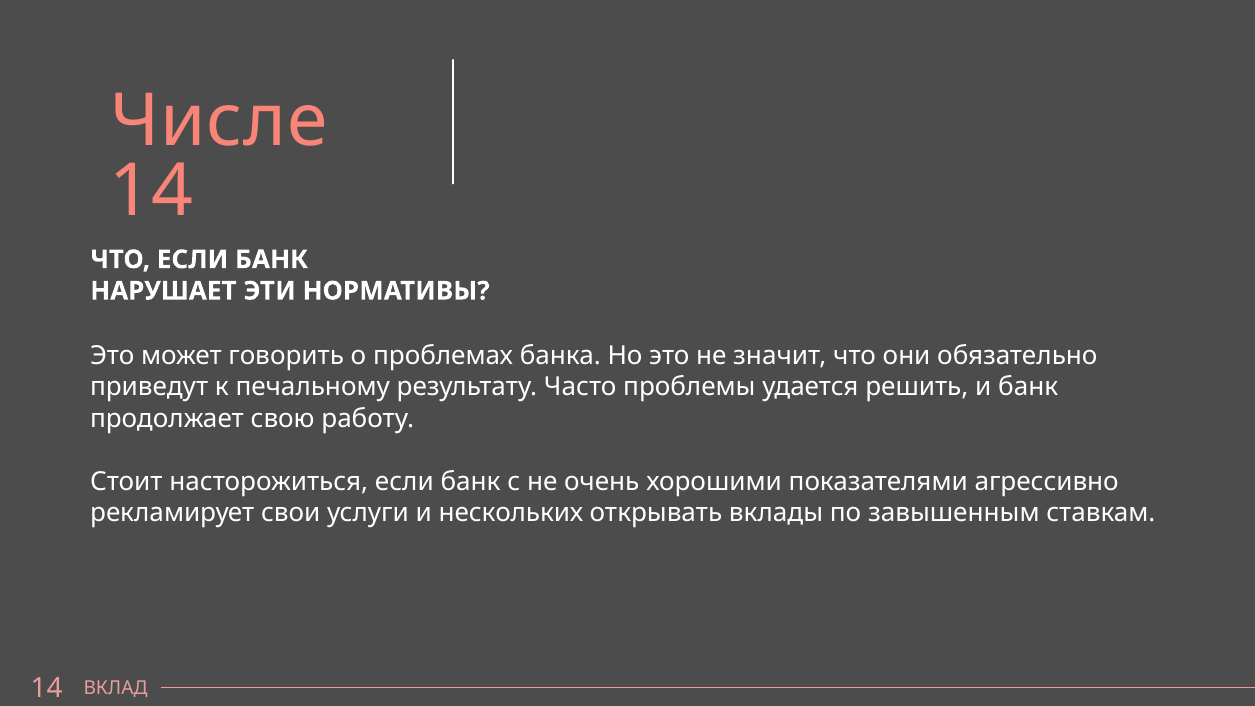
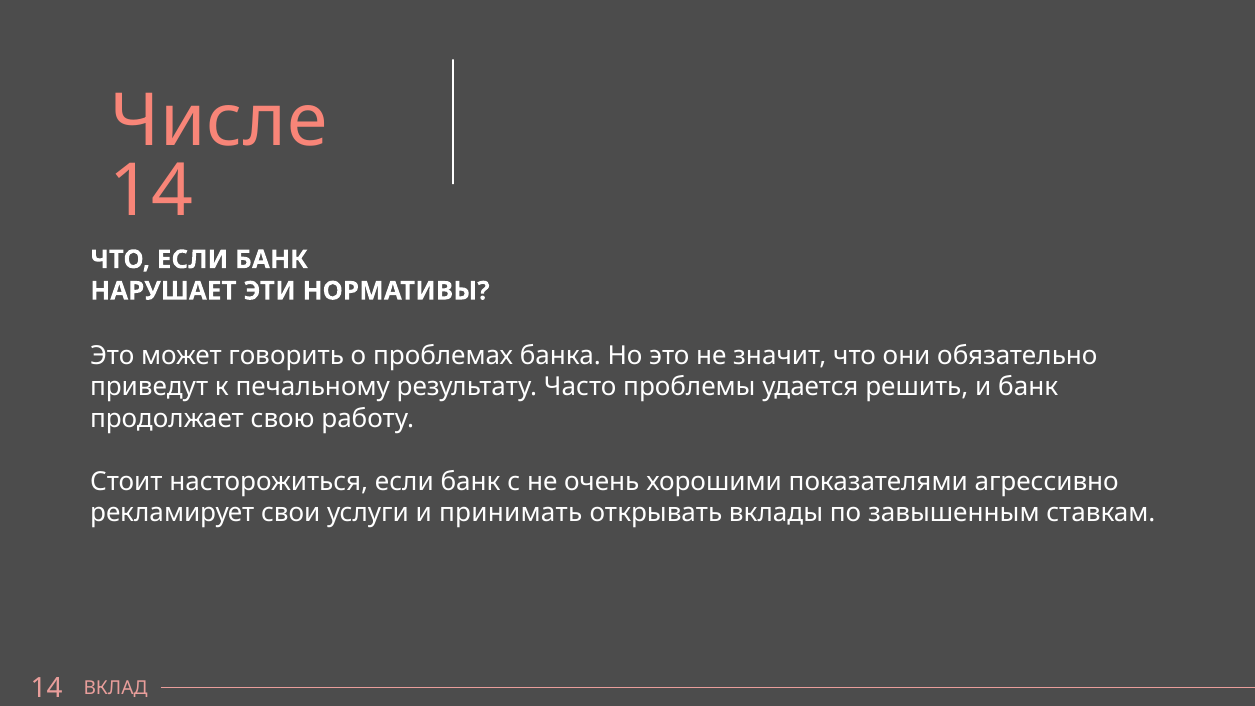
нескольких: нескольких -> принимать (511, 513)
